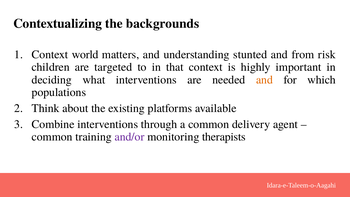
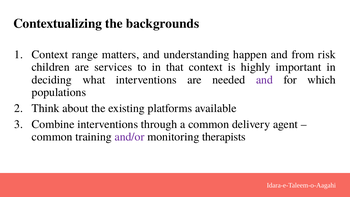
world: world -> range (85, 54)
stunted: stunted -> happen (250, 54)
targeted: targeted -> services (113, 67)
and colour: orange -> purple (264, 80)
